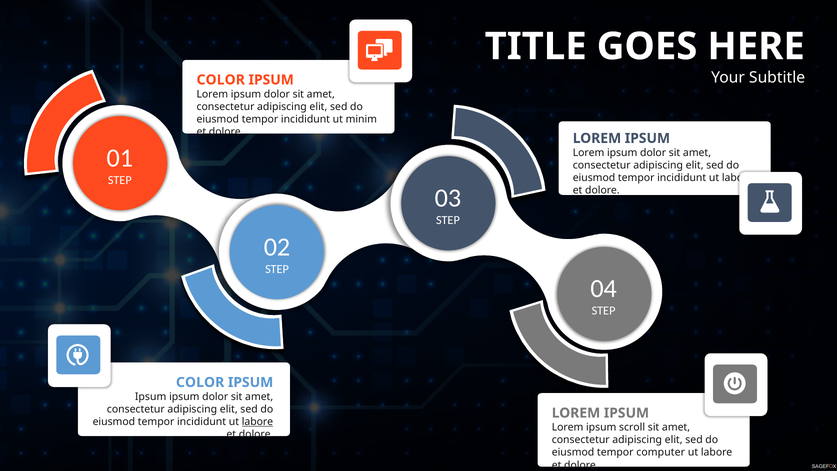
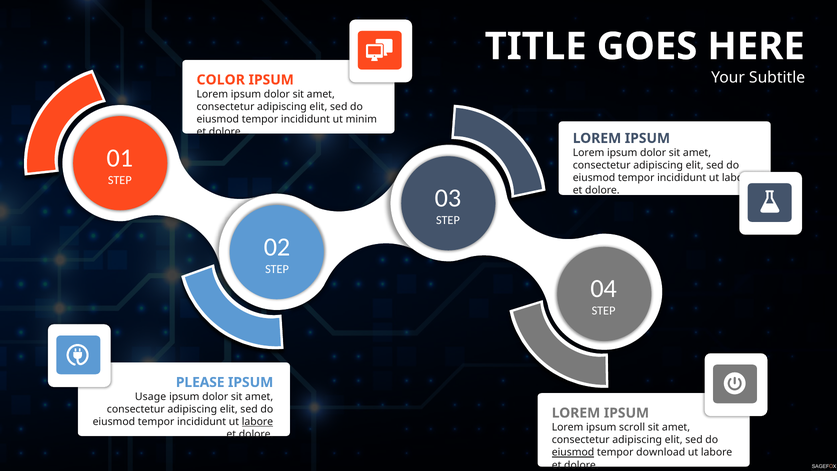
COLOR: COLOR -> PLEASE (200, 382)
Ipsum: Ipsum -> Usage (151, 397)
eiusmod underline: none -> present (573, 452)
computer: computer -> download (661, 452)
